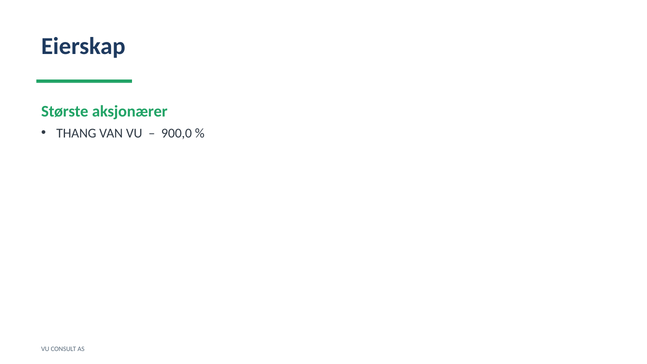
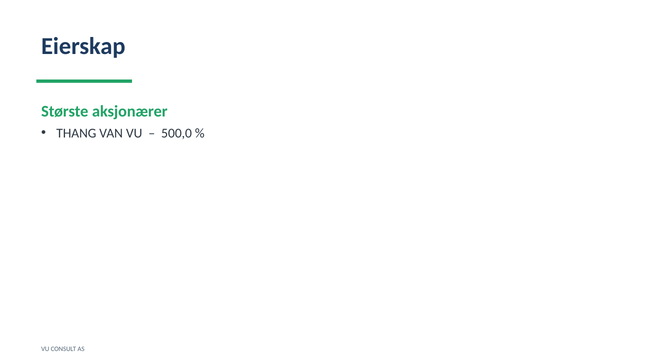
900,0: 900,0 -> 500,0 (177, 133)
